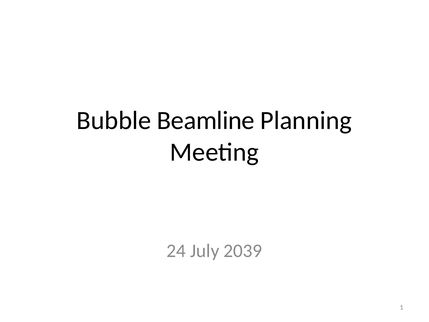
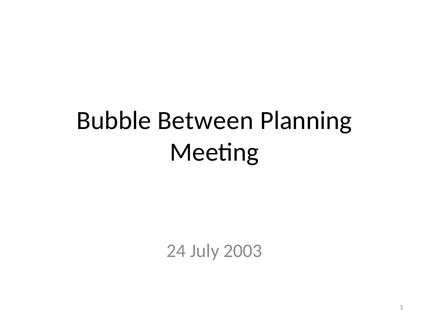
Beamline: Beamline -> Between (206, 121)
2039: 2039 -> 2003 (243, 251)
